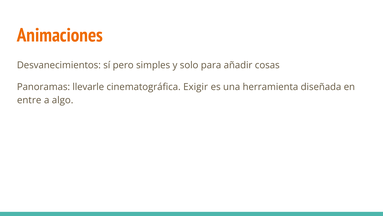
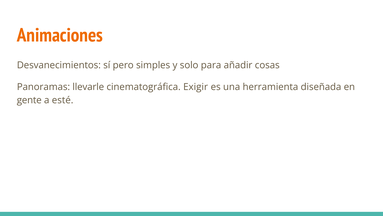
entre: entre -> gente (29, 100)
algo: algo -> esté (63, 100)
